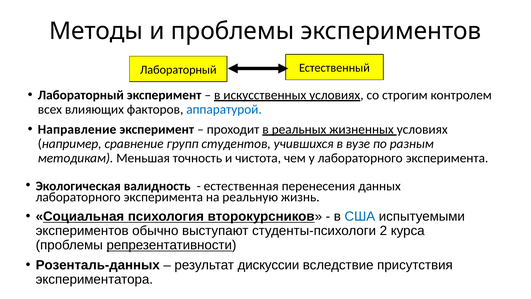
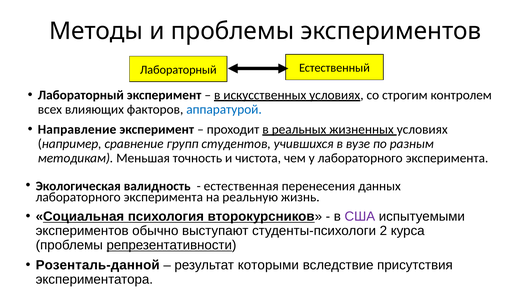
США colour: blue -> purple (360, 216)
Розенталь-данных: Розенталь-данных -> Розенталь-данной (98, 265)
дискуссии: дискуссии -> которыми (268, 265)
